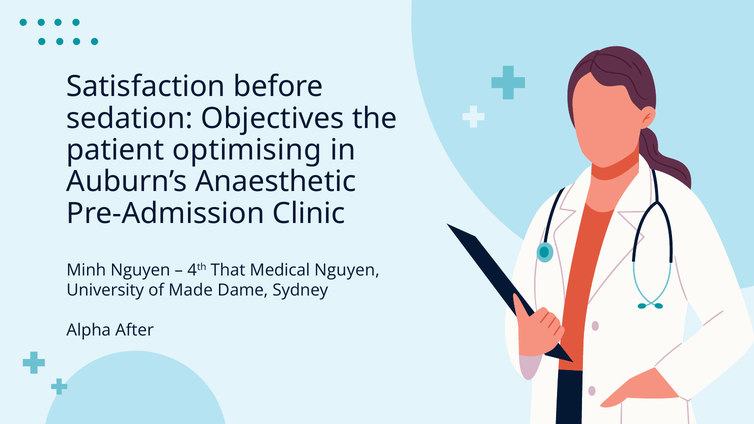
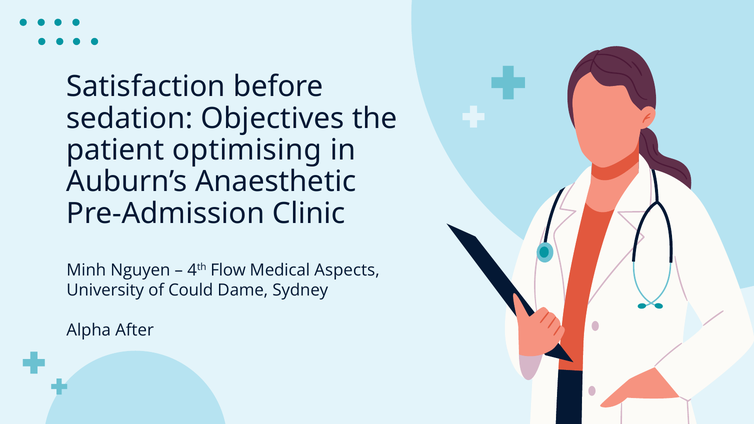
That: That -> Flow (228, 270)
Medical Nguyen: Nguyen -> Aspects (347, 270)
Made: Made -> Could (191, 290)
